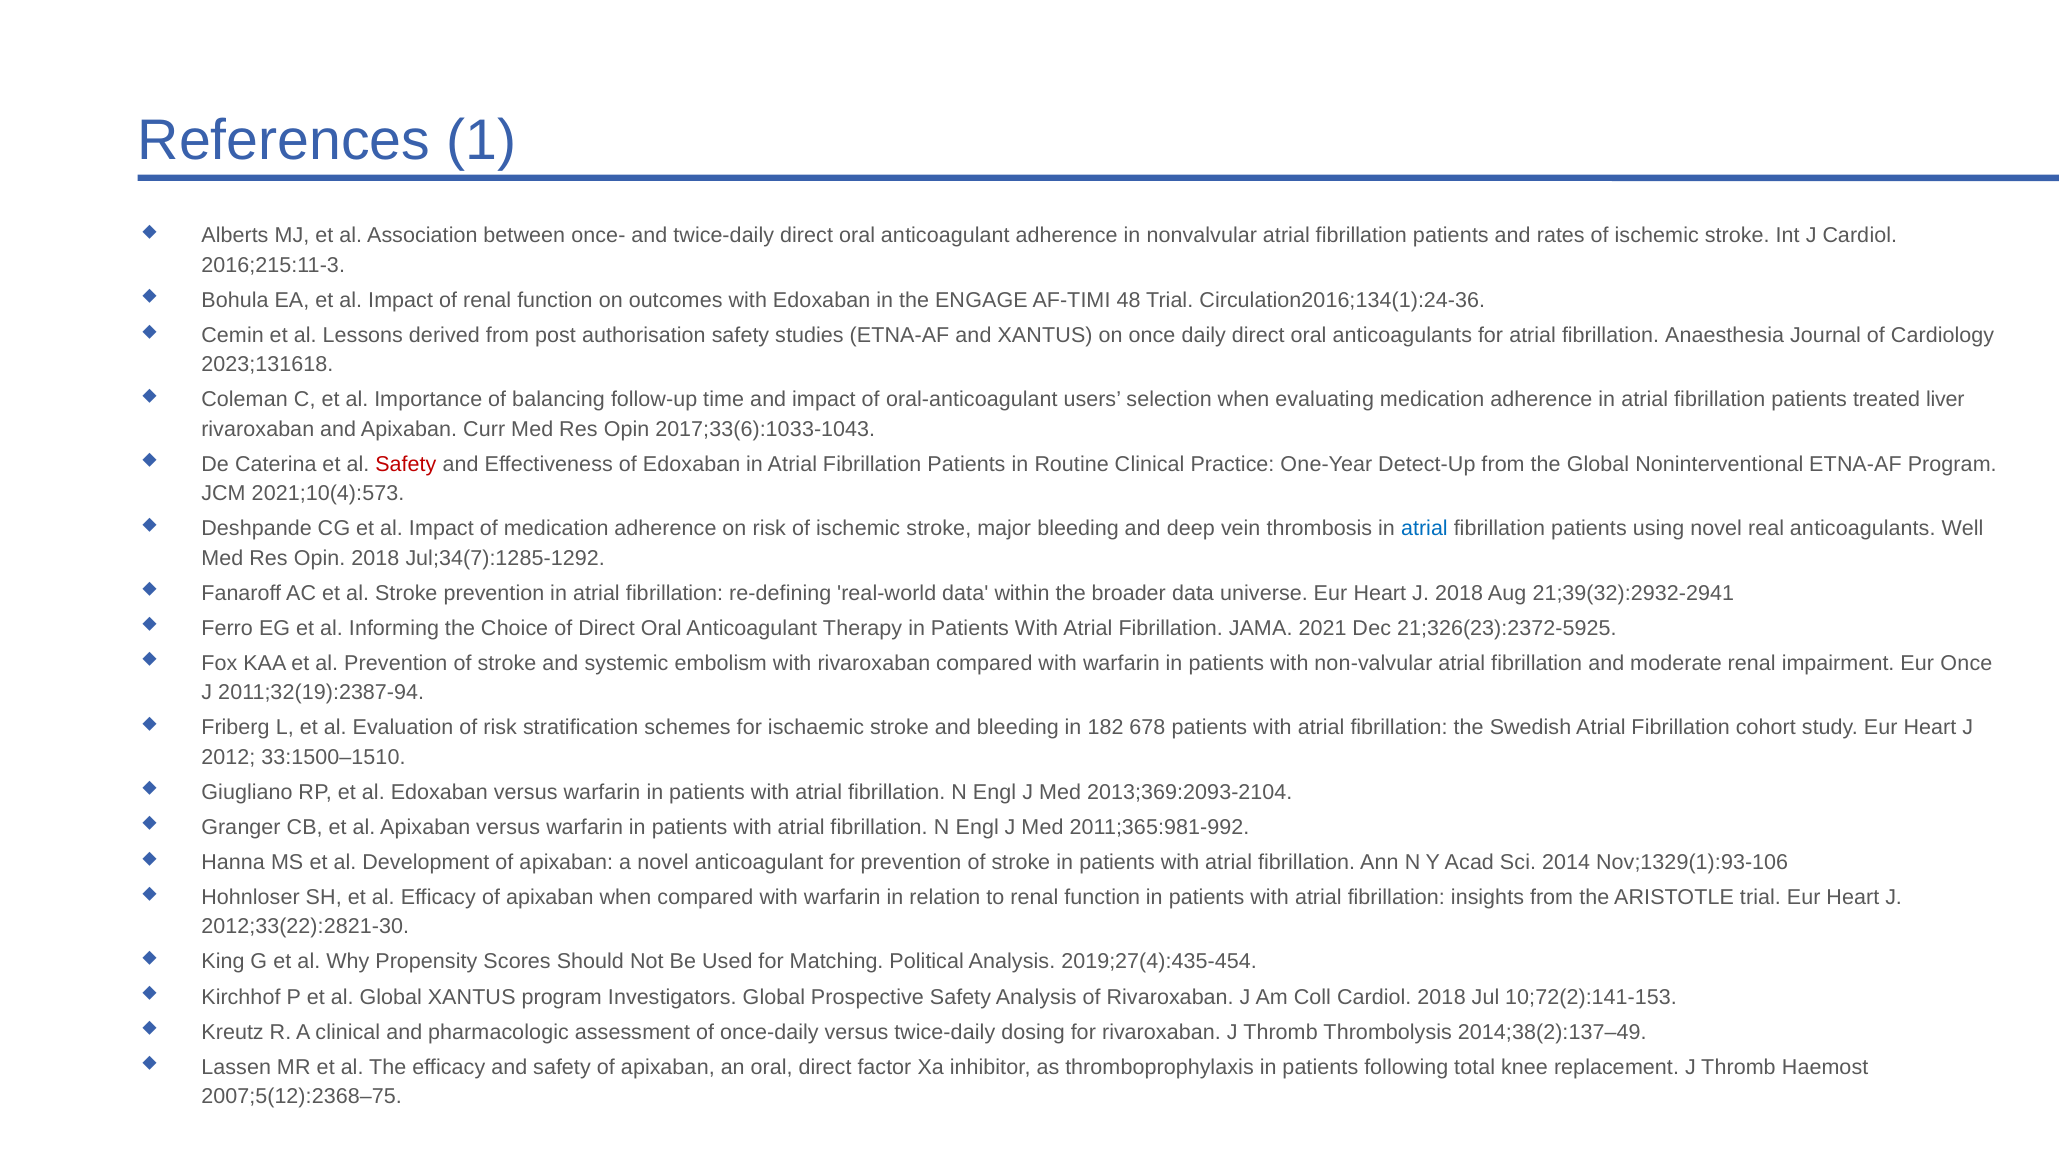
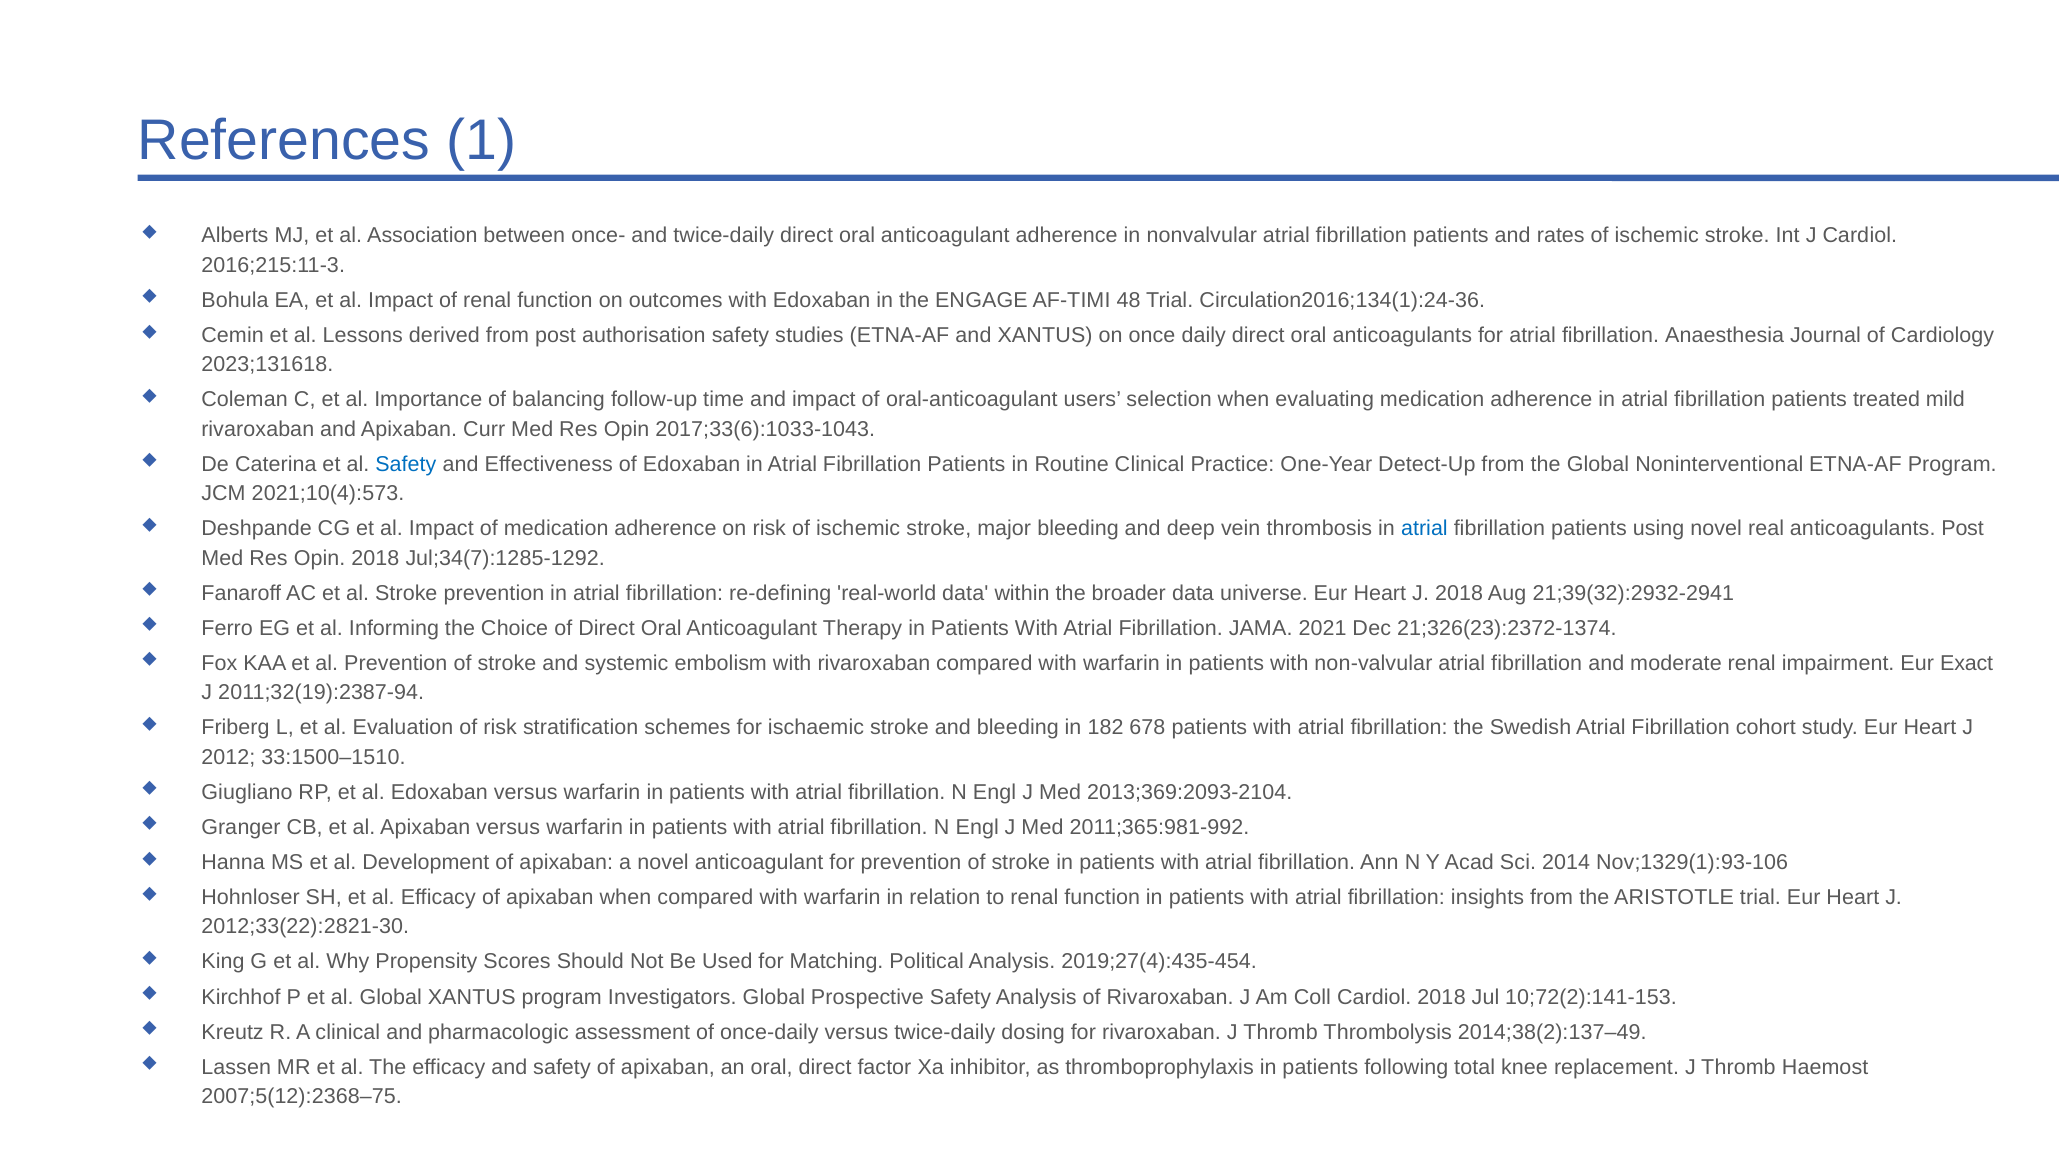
liver: liver -> mild (1945, 400)
Safety colour: red -> blue (406, 464)
anticoagulants Well: Well -> Post (1963, 529)
21;326(23):2372-5925: 21;326(23):2372-5925 -> 21;326(23):2372-1374 (1507, 628)
Eur Once: Once -> Exact (1967, 663)
